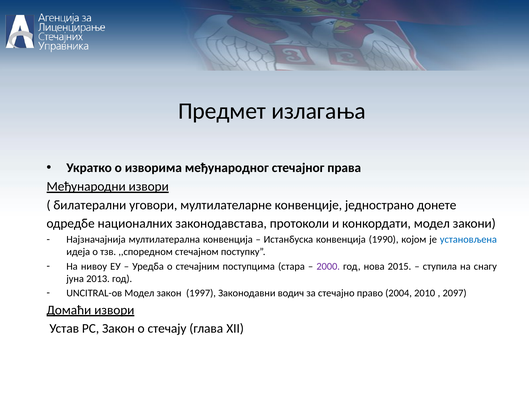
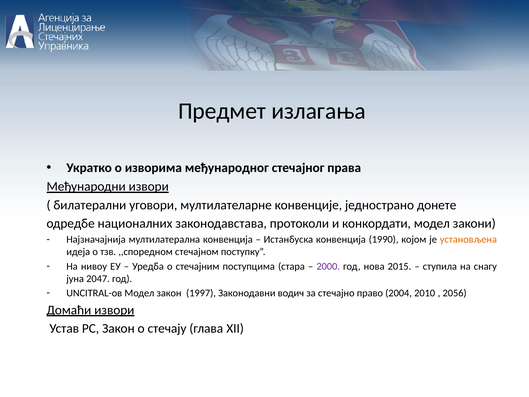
установљена colour: blue -> orange (468, 239)
2013: 2013 -> 2047 (98, 278)
2097: 2097 -> 2056 (455, 293)
